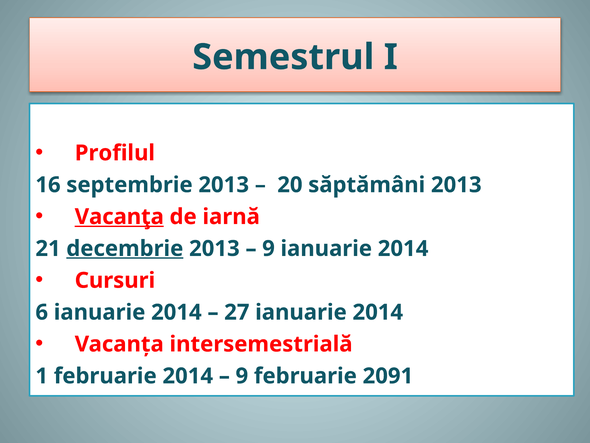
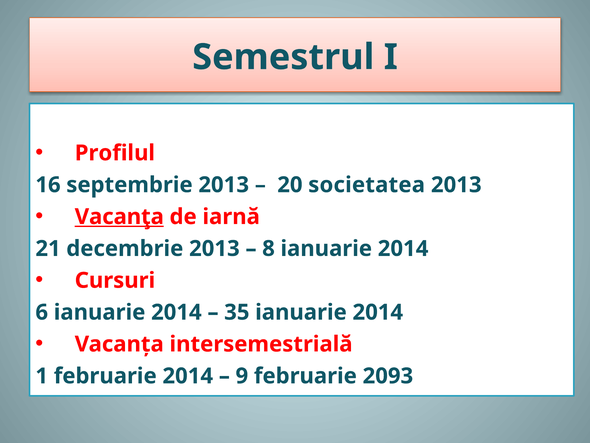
săptămâni: săptămâni -> societatea (367, 185)
decembrie underline: present -> none (125, 248)
9: 9 -> 8 (268, 248)
27: 27 -> 35 (237, 312)
2091: 2091 -> 2093 (388, 376)
